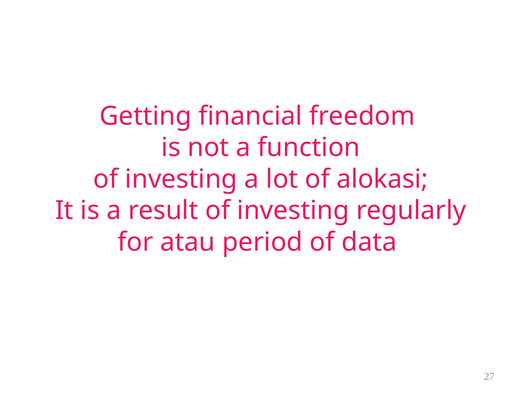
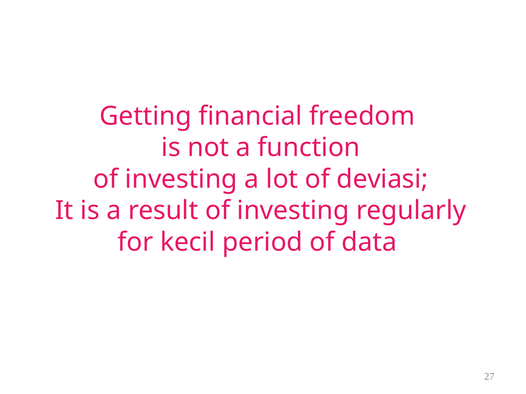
alokasi: alokasi -> deviasi (382, 179)
atau: atau -> kecil (188, 242)
